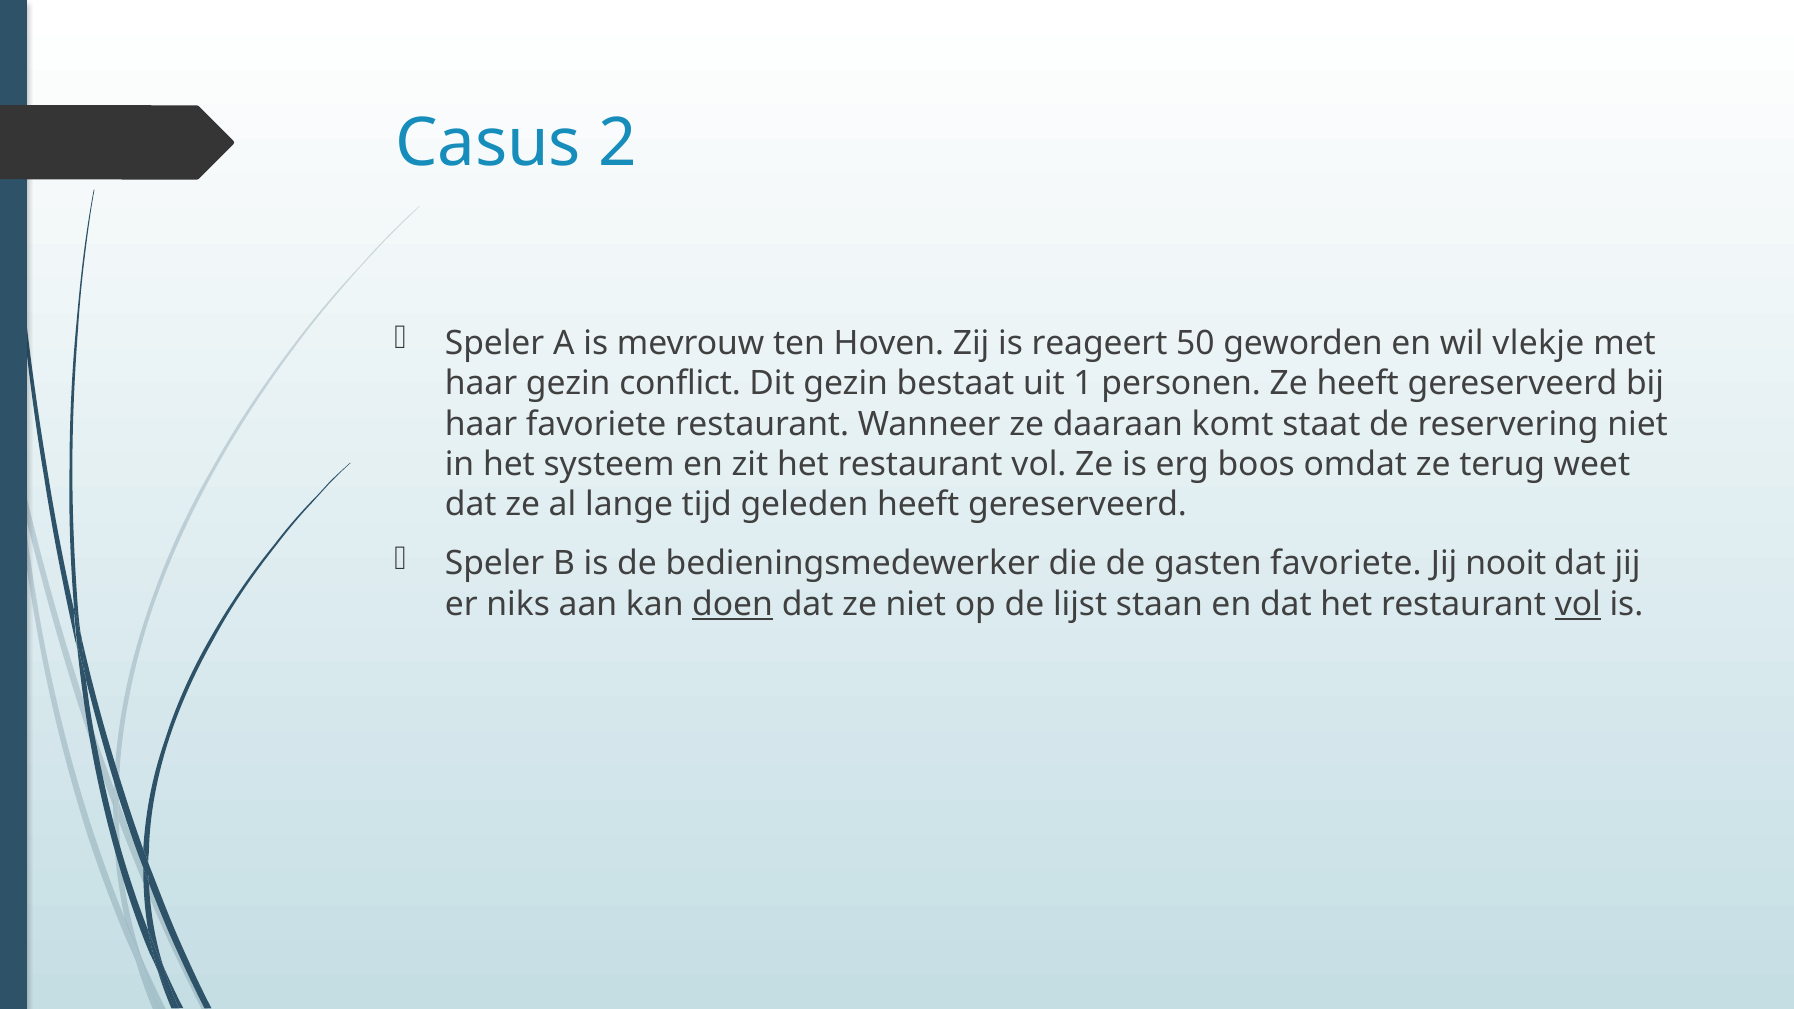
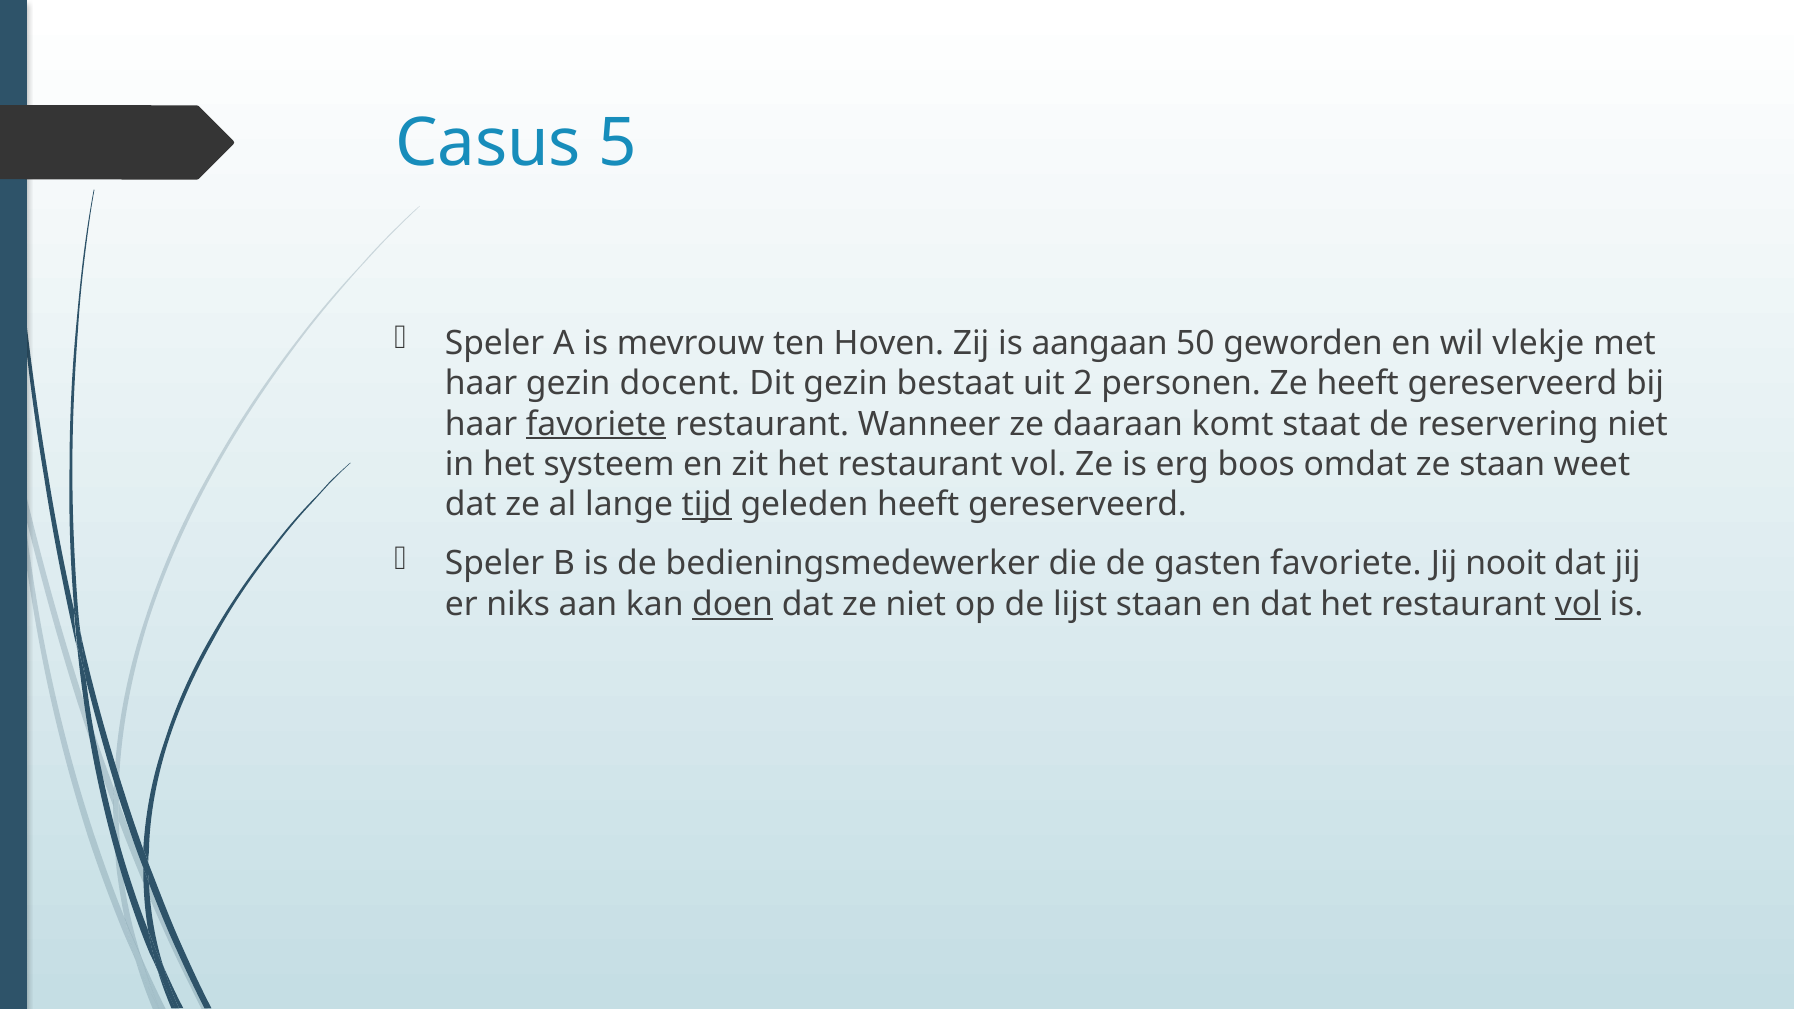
2: 2 -> 5 (618, 144)
reageert: reageert -> aangaan (1100, 343)
conflict: conflict -> docent (680, 384)
1: 1 -> 2 (1083, 384)
favoriete underline: none -> present (596, 424)
ze terug: terug -> staan (1502, 464)
tijd underline: none -> present (707, 505)
